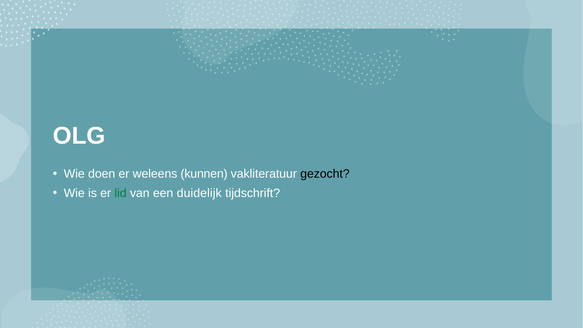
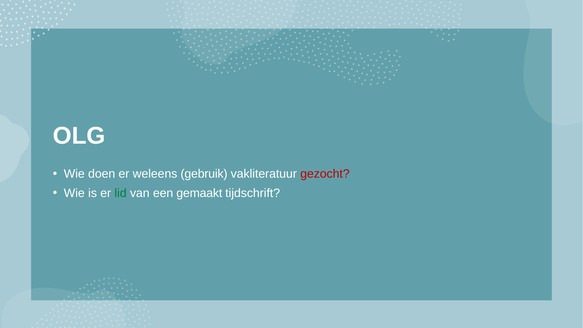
kunnen: kunnen -> gebruik (204, 174)
gezocht colour: black -> red (325, 174)
duidelijk: duidelijk -> gemaakt (199, 193)
